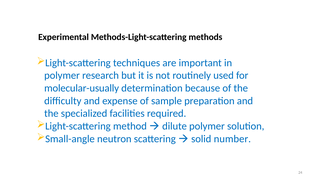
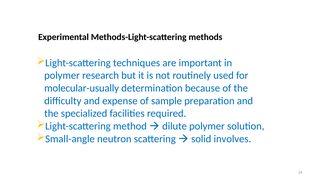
number: number -> involves (232, 139)
